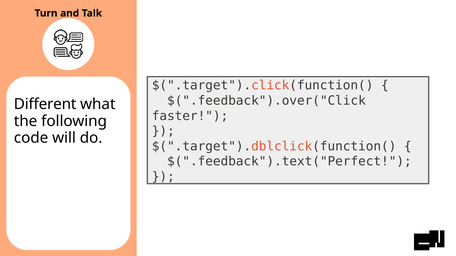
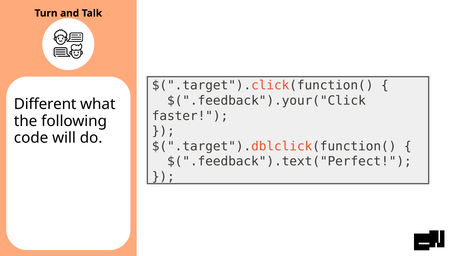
$(".feedback").over("Click: $(".feedback").over("Click -> $(".feedback").your("Click (266, 101)
